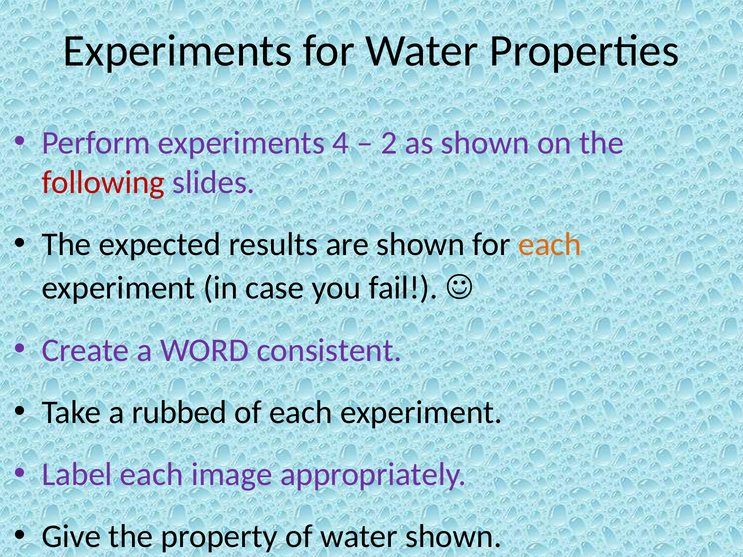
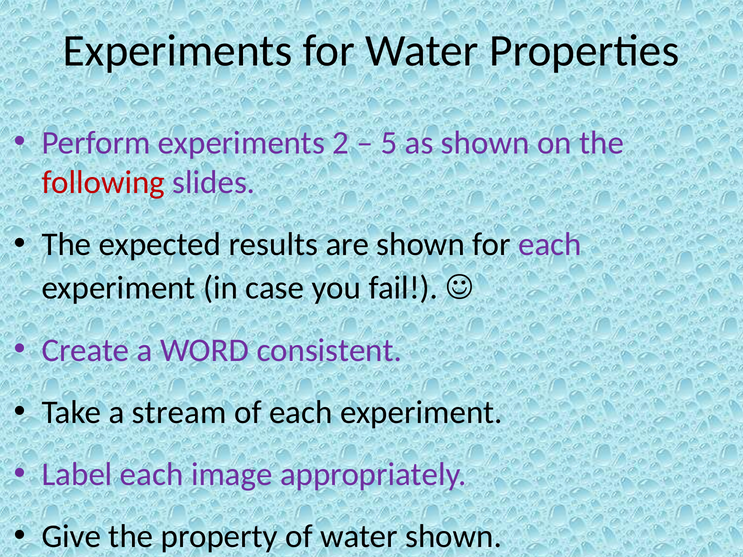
4: 4 -> 2 (341, 143)
2: 2 -> 5 (389, 143)
each colour: orange -> purple (550, 245)
rubbed: rubbed -> stream (179, 413)
